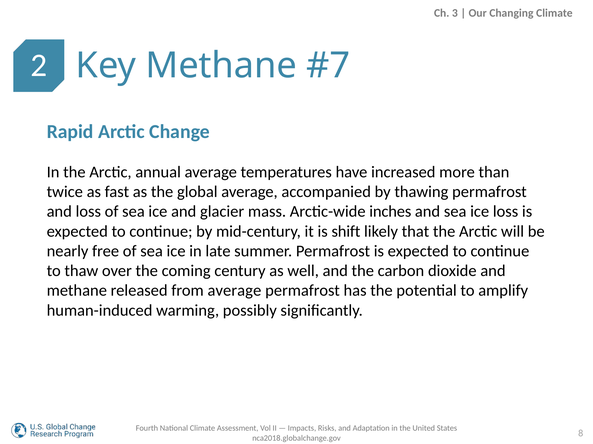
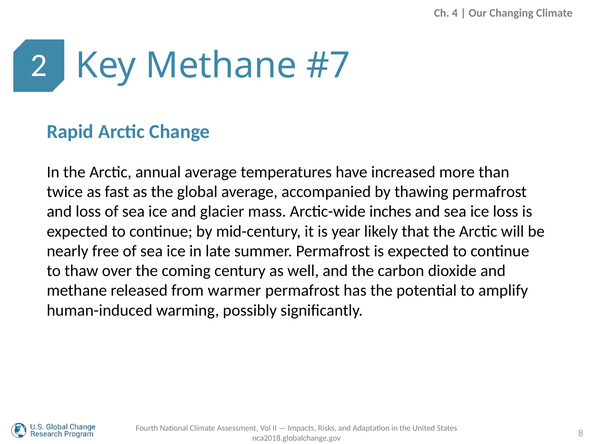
3: 3 -> 4 (455, 13)
shift: shift -> year (346, 232)
from average: average -> warmer (234, 291)
